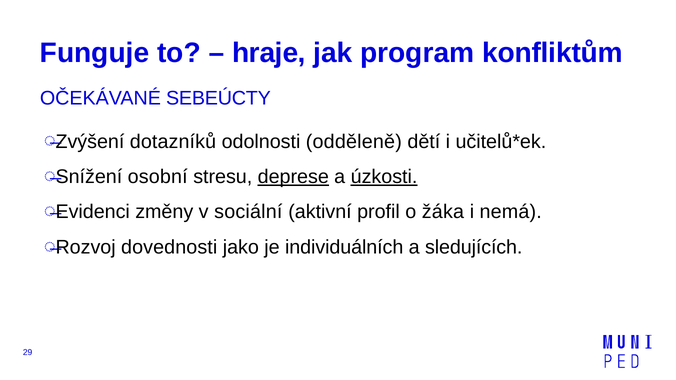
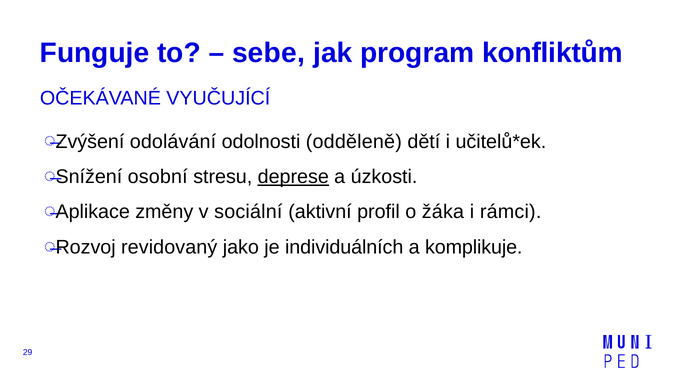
hraje: hraje -> sebe (269, 53)
SEBEÚCTY: SEBEÚCTY -> VYUČUJÍCÍ (218, 98)
dotazníků: dotazníků -> odolávání (173, 142)
úzkosti underline: present -> none (384, 177)
Evidenci: Evidenci -> Aplikace (93, 212)
nemá: nemá -> rámci (511, 212)
dovednosti: dovednosti -> revidovaný (169, 247)
sledujících: sledujících -> komplikuje (474, 247)
